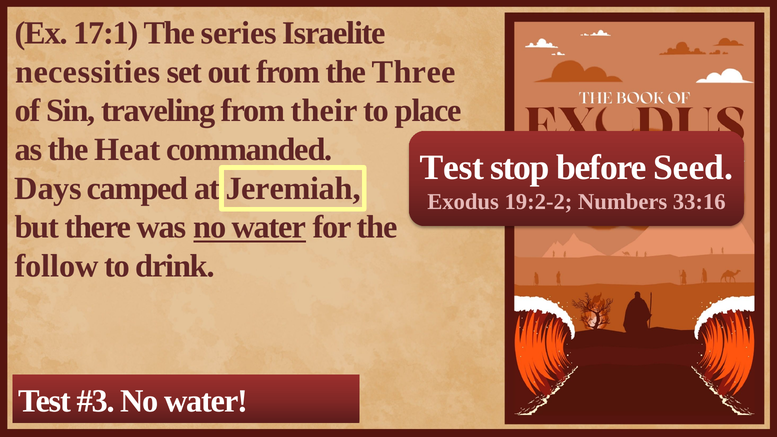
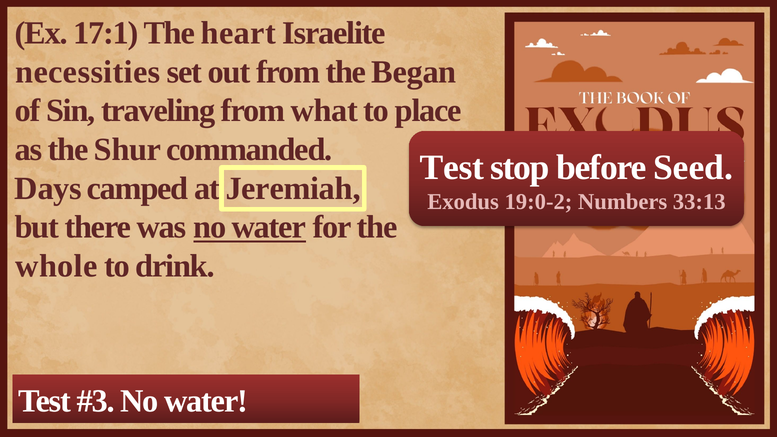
series: series -> heart (238, 33)
Three: Three -> Began (414, 72)
their: their -> what (324, 111)
Heat: Heat -> Shur (128, 150)
19:2-2: 19:2-2 -> 19:0-2 (538, 202)
33:16: 33:16 -> 33:13 (699, 202)
follow: follow -> whole (56, 266)
